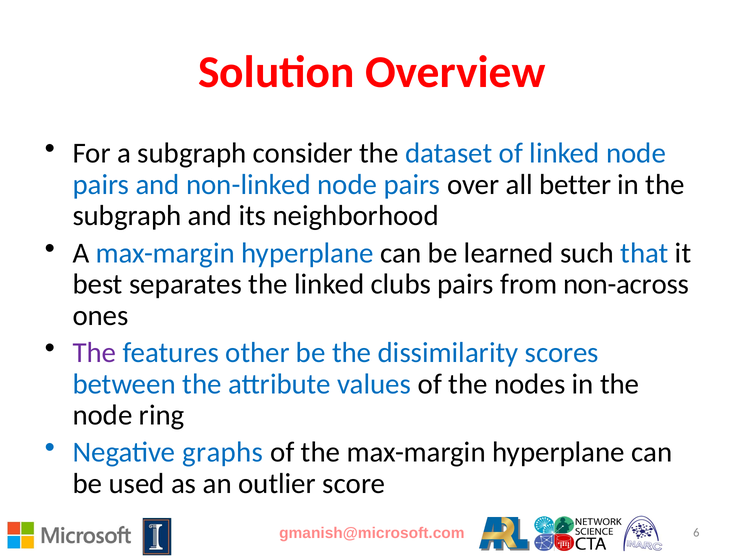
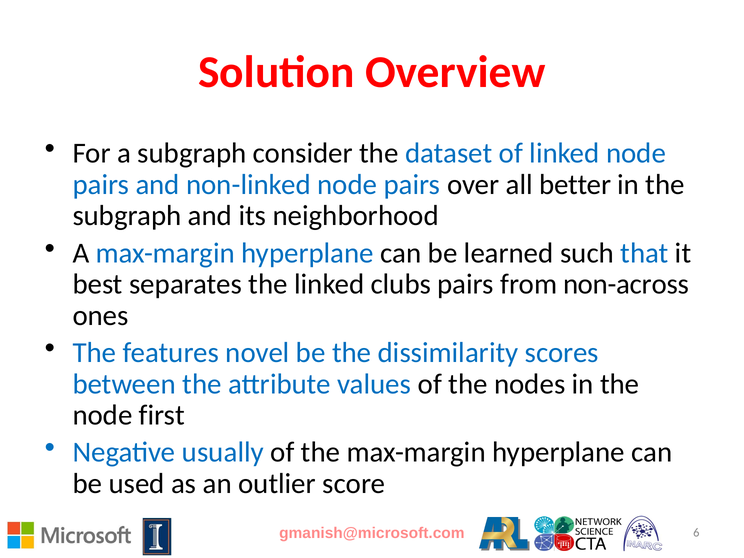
The colour: purple -> blue (94, 353)
other: other -> novel (257, 353)
ring: ring -> first (162, 415)
graphs: graphs -> usually (223, 452)
